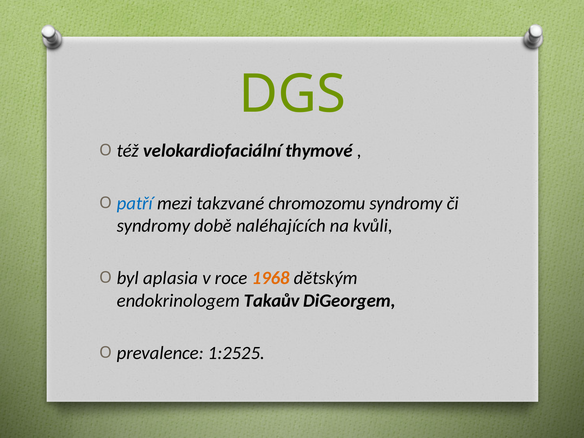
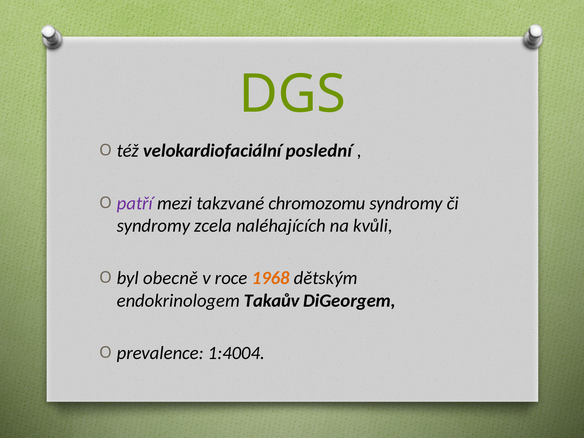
thymové: thymové -> poslední (319, 151)
patří colour: blue -> purple (135, 203)
době: době -> zcela (213, 226)
aplasia: aplasia -> obecně (171, 278)
1:2525: 1:2525 -> 1:4004 (236, 353)
